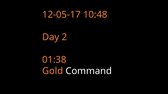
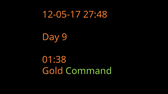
10:48: 10:48 -> 27:48 (95, 15)
2: 2 -> 9 (64, 37)
Command colour: white -> light green (89, 71)
